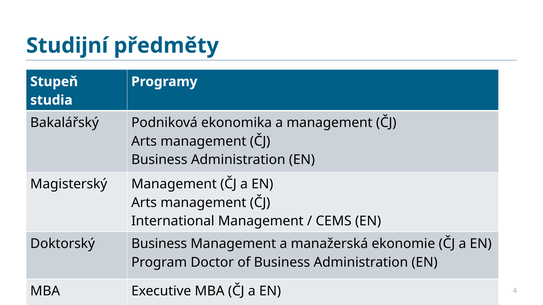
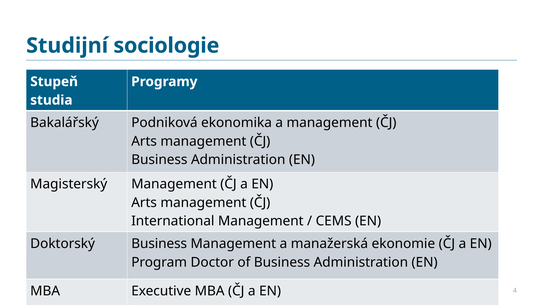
předměty: předměty -> sociologie (166, 46)
